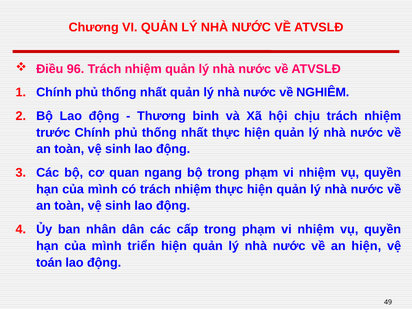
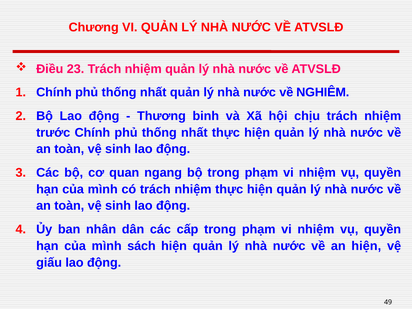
96: 96 -> 23 (76, 69)
triển: triển -> sách (141, 246)
toán: toán -> giấu (49, 263)
